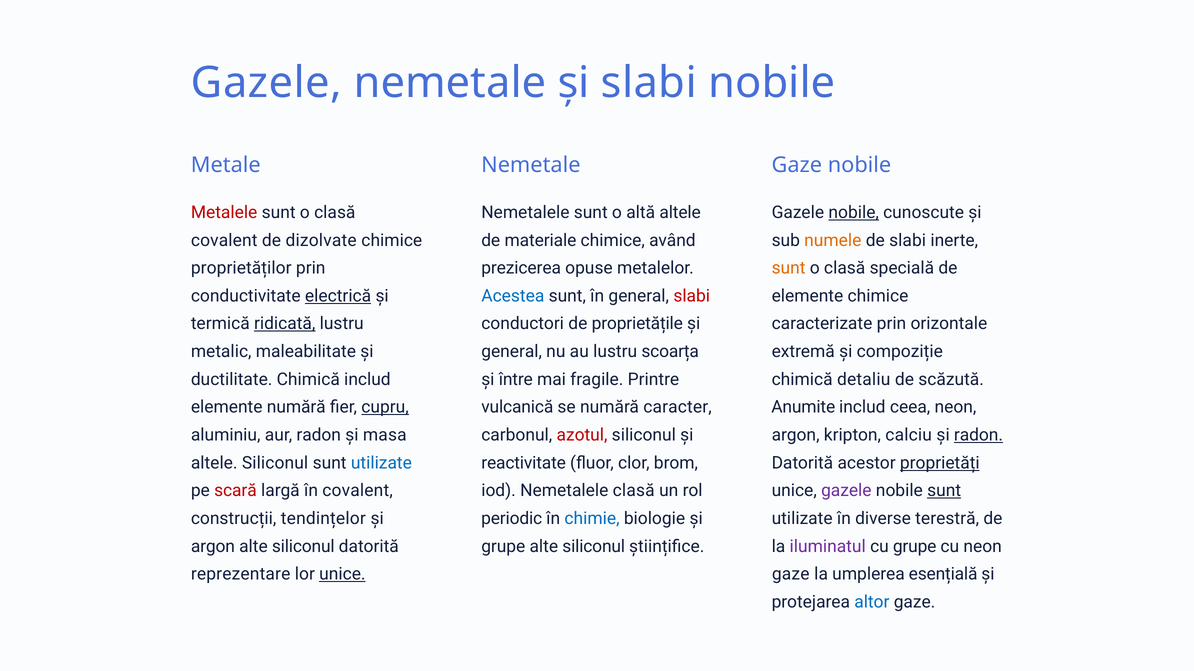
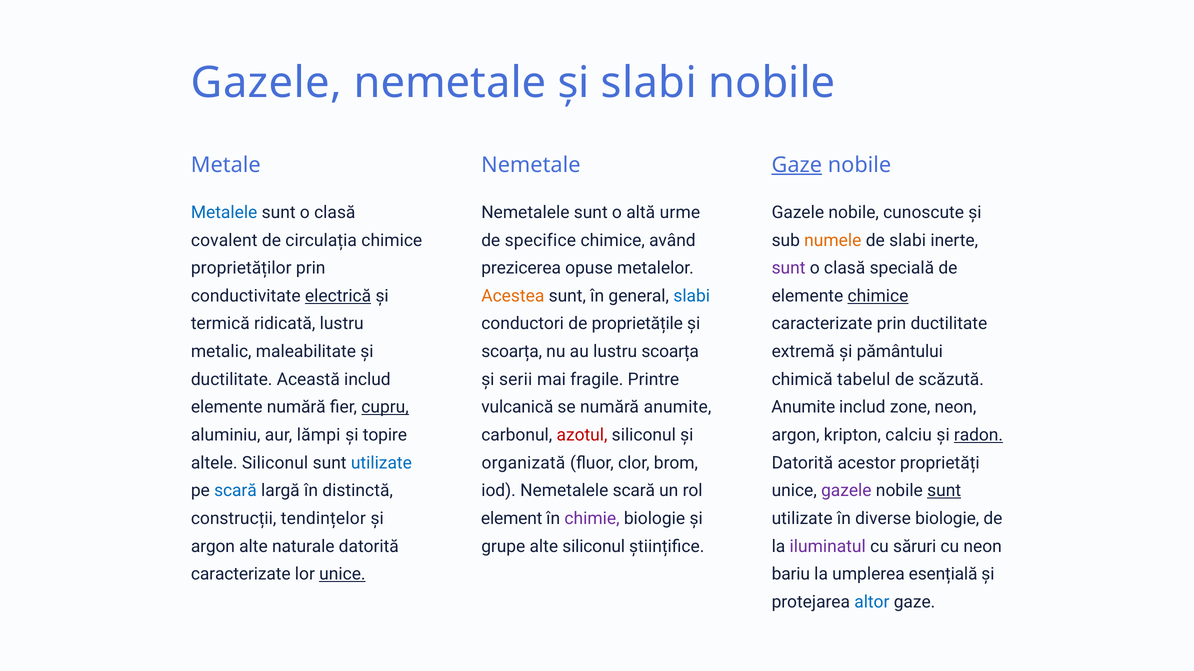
Gaze underline: none -> present (797, 165)
Metalele colour: red -> blue (224, 213)
altă altele: altele -> urme (680, 213)
nobile underline: present -> none (854, 213)
dizolvate: dizolvate -> circulația (321, 240)
materiale: materiale -> specifice (540, 240)
sunt colour: orange -> purple (789, 268)
Acestea colour: blue -> orange (513, 296)
slabi colour: red -> blue (692, 296)
chimice underline: none -> present (878, 296)
ridicată underline: present -> none (285, 324)
prin orizontale: orizontale -> ductilitate (949, 324)
general: general -> scoarța (512, 352)
compoziție: compoziție -> pământului (900, 352)
ductilitate Chimică: Chimică -> Această (308, 380)
între: între -> serii (516, 380)
detaliu: detaliu -> tabelul (864, 380)
numără caracter: caracter -> anumite (678, 408)
ceea: ceea -> zone (910, 408)
aur radon: radon -> lămpi (319, 435)
masa: masa -> topire (385, 435)
reactivitate: reactivitate -> organizată (523, 463)
proprietăți underline: present -> none (940, 463)
scară colour: red -> blue (235, 491)
în covalent: covalent -> distinctă (358, 491)
Nemetalele clasă: clasă -> scară (634, 491)
periodic: periodic -> element (512, 519)
chimie colour: blue -> purple (592, 519)
diverse terestră: terestră -> biologie (947, 519)
siliconul: siliconul -> naturale (303, 547)
cu grupe: grupe -> săruri (915, 547)
reprezentare: reprezentare -> caracterizate (241, 575)
gaze: gaze -> bariu (791, 575)
